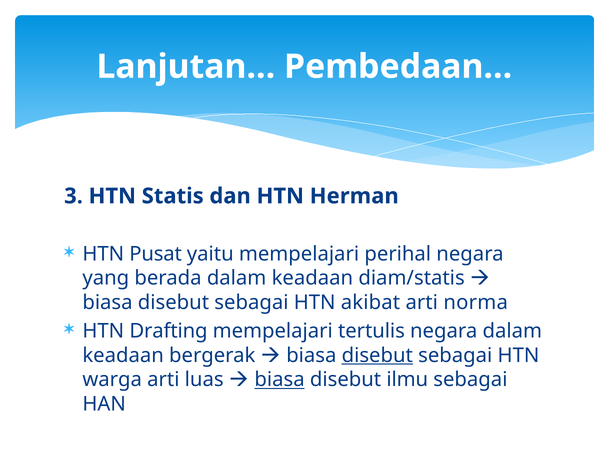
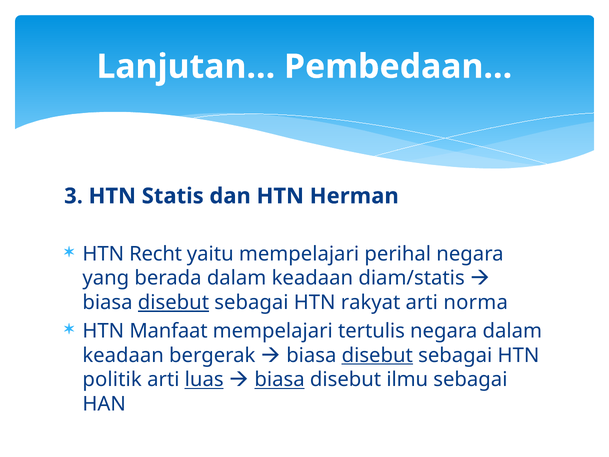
Pusat: Pusat -> Recht (156, 254)
disebut underline: none -> present (173, 302)
akibat: akibat -> rakyat (371, 302)
Drafting: Drafting -> Manfaat (169, 331)
warga: warga -> politik (112, 380)
luas underline: none -> present (204, 380)
